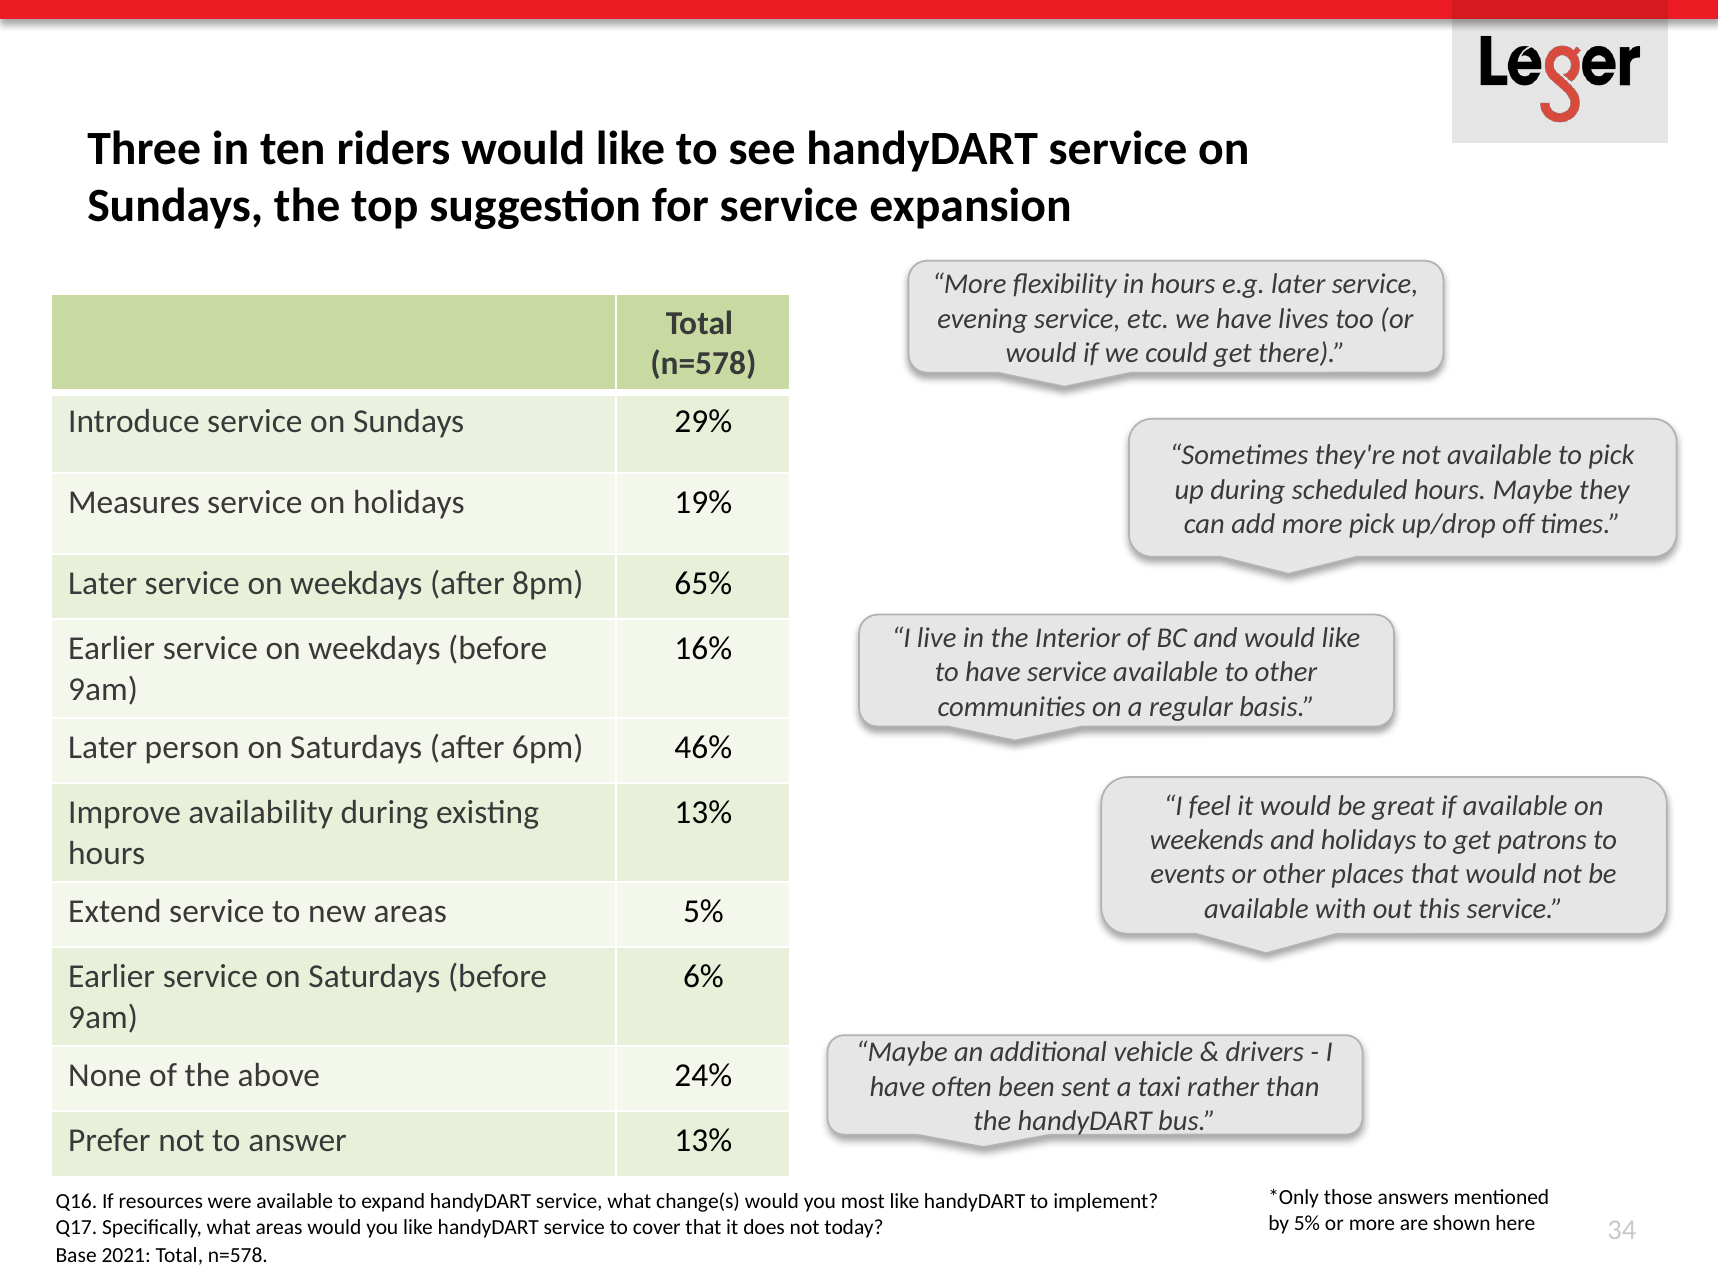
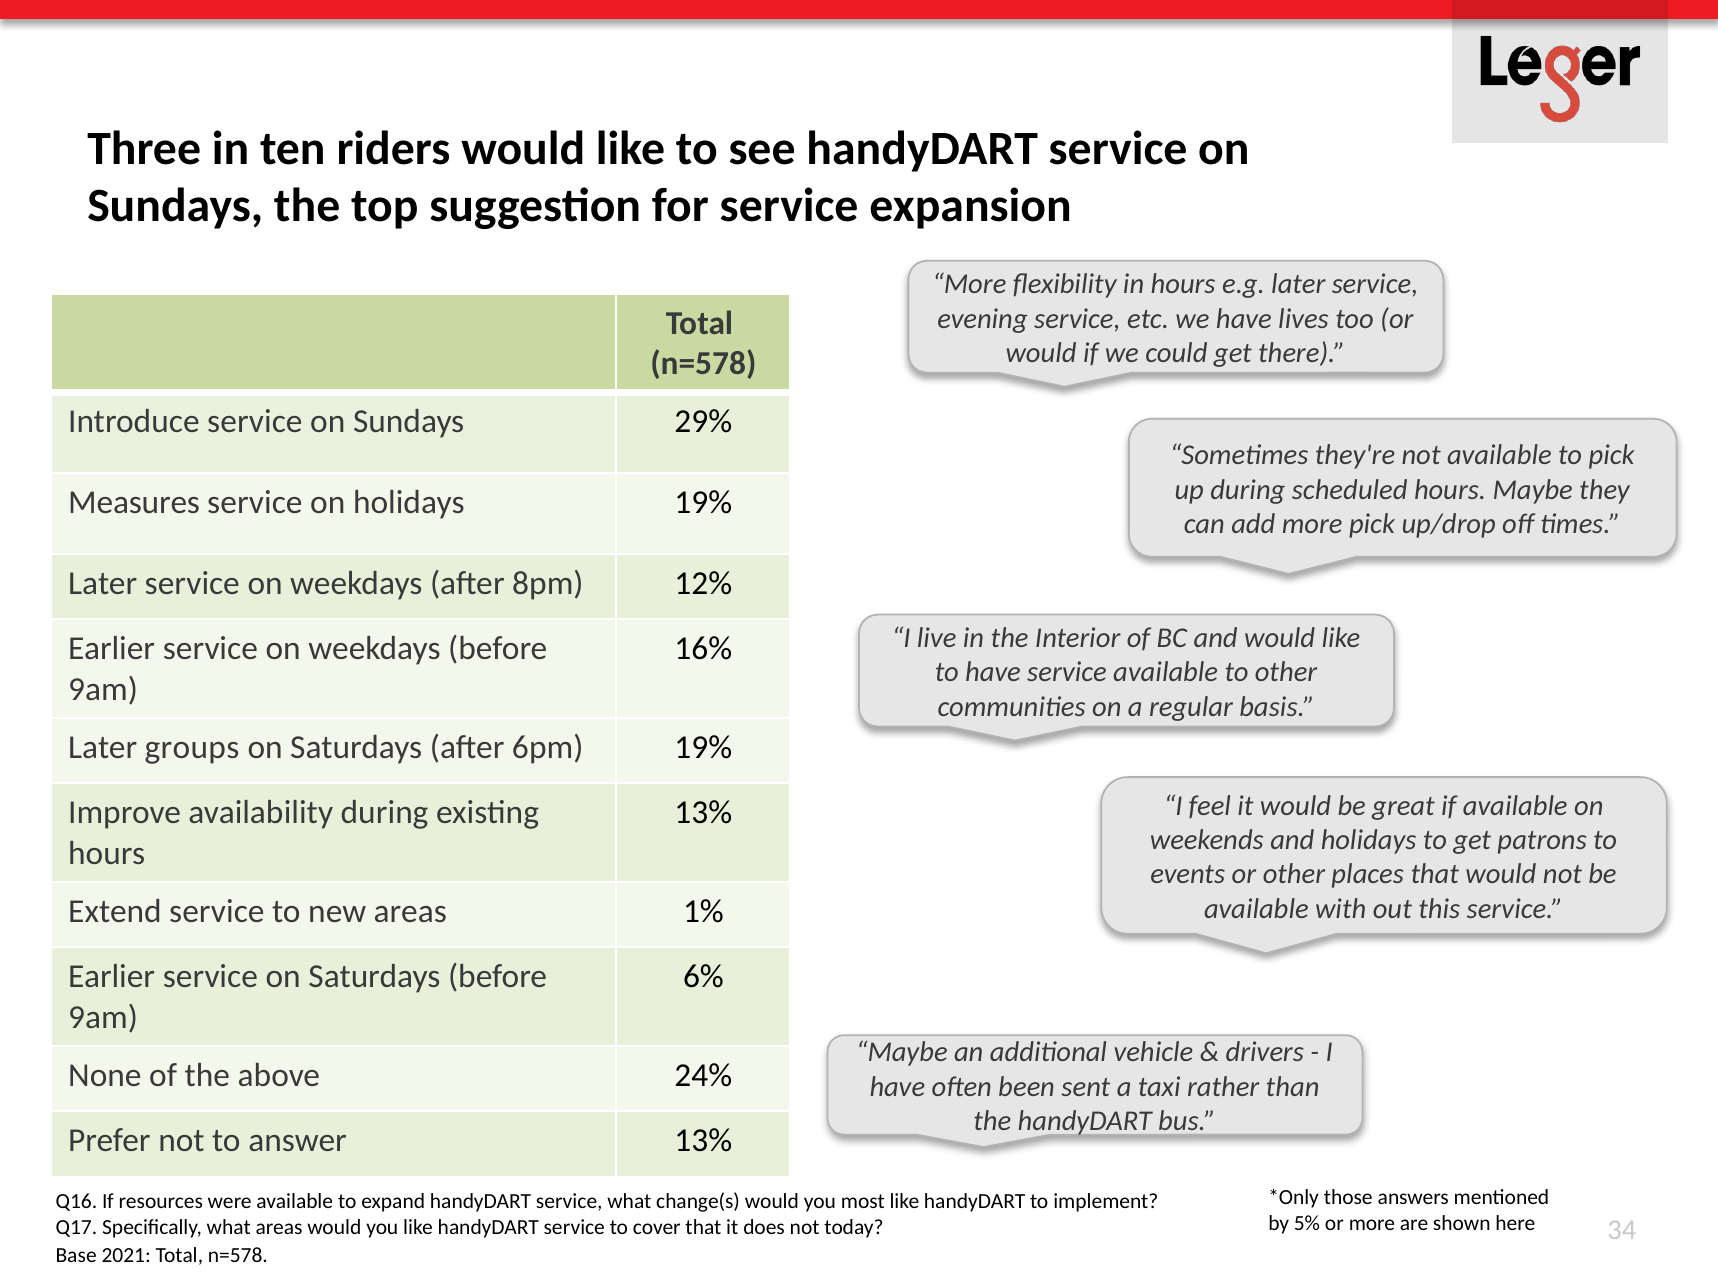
65%: 65% -> 12% (703, 584)
person: person -> groups (192, 748)
6pm 46%: 46% -> 19% (703, 748)
areas 5%: 5% -> 1% (703, 912)
